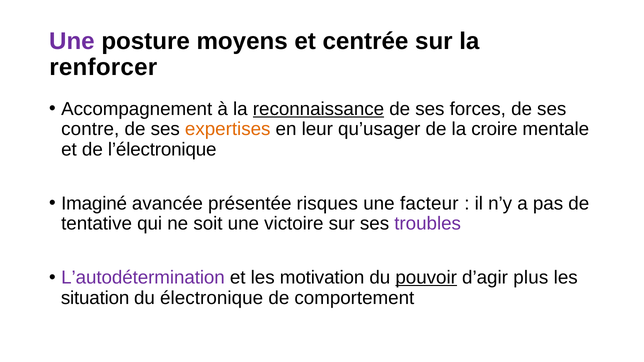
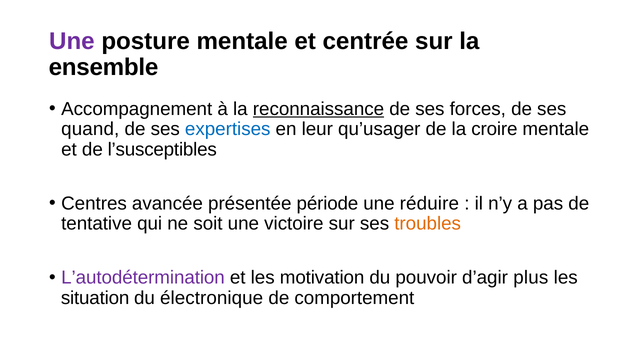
posture moyens: moyens -> mentale (242, 41)
renforcer: renforcer -> ensemble (104, 67)
contre: contre -> quand (90, 129)
expertises colour: orange -> blue (228, 129)
l’électronique: l’électronique -> l’susceptibles (162, 149)
Imaginé: Imaginé -> Centres (94, 203)
risques: risques -> période (327, 203)
facteur: facteur -> réduire (429, 203)
troubles colour: purple -> orange (428, 224)
pouvoir underline: present -> none (426, 278)
